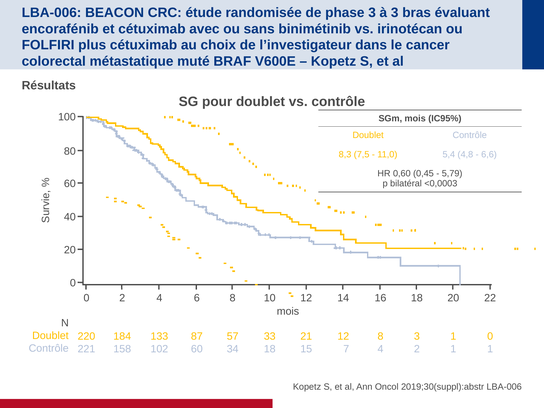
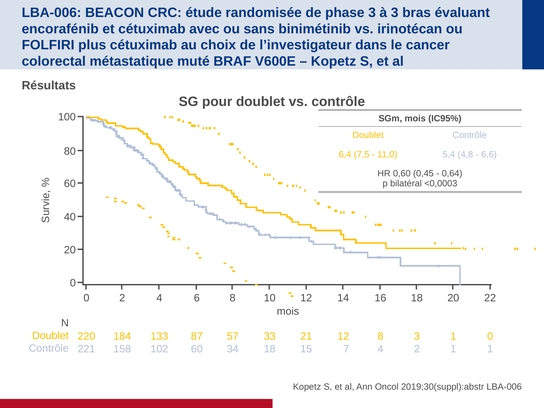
8,3: 8,3 -> 6,4 (345, 154)
5,79: 5,79 -> 0,64 (452, 173)
